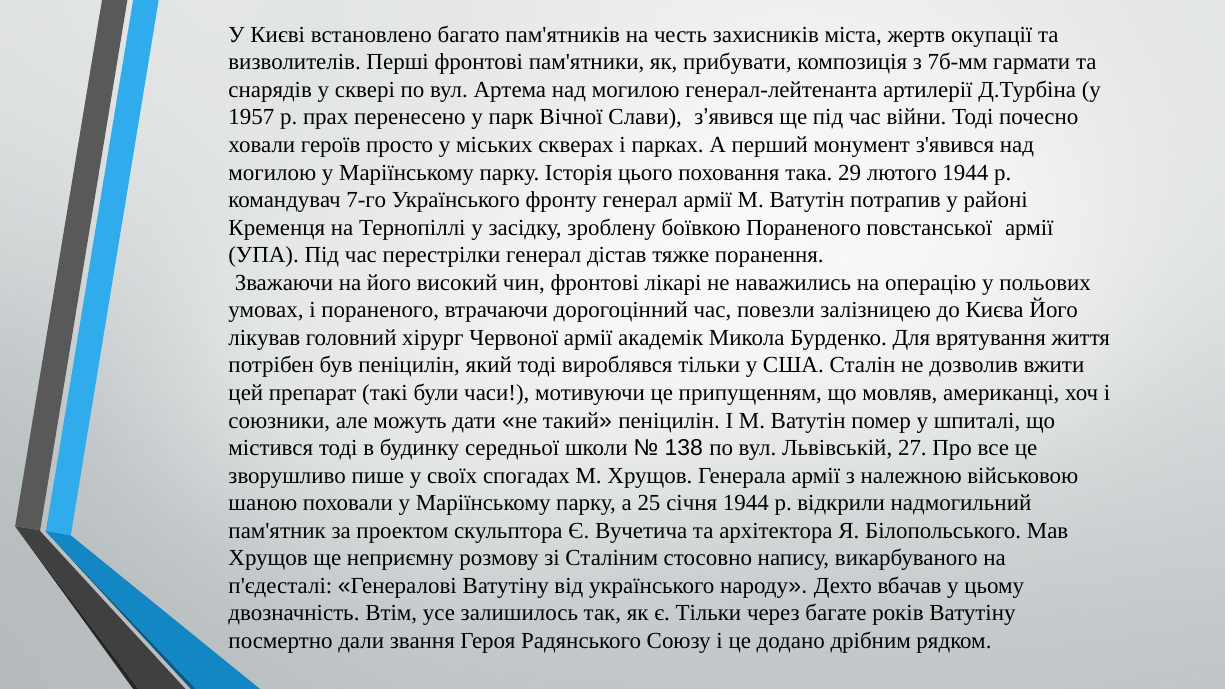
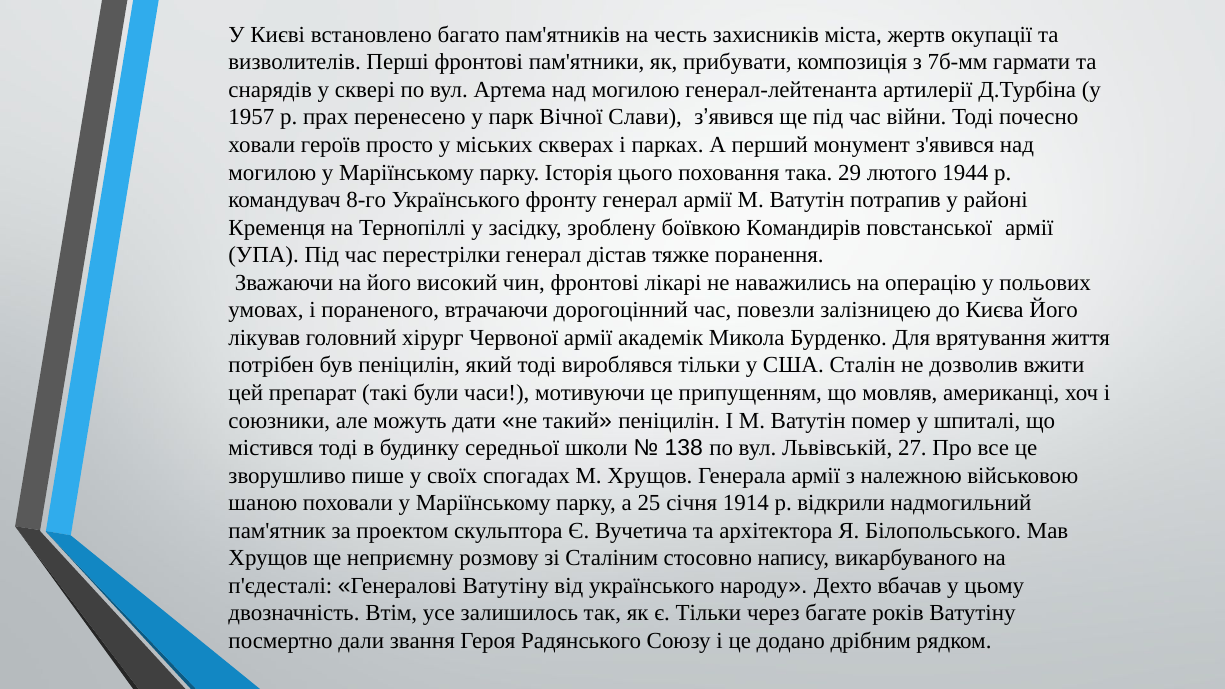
7-го: 7-го -> 8-го (366, 200)
боївкою Пораненого: Пораненого -> Командирів (804, 228)
січня 1944: 1944 -> 1914 (746, 503)
